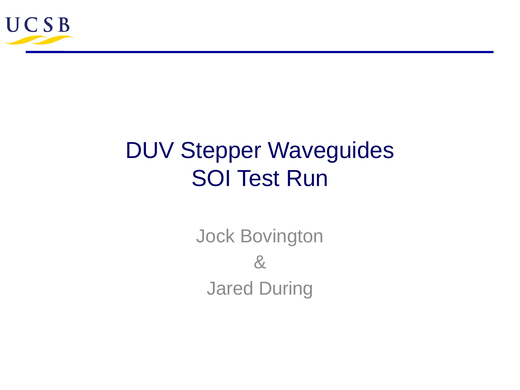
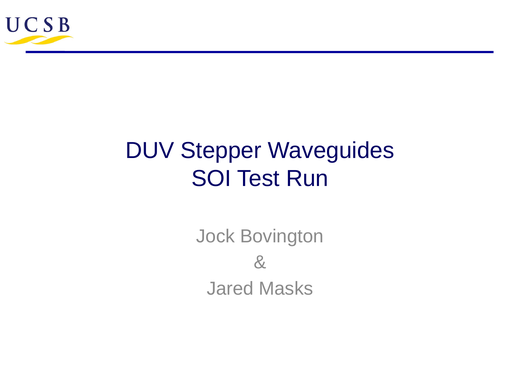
During: During -> Masks (286, 289)
